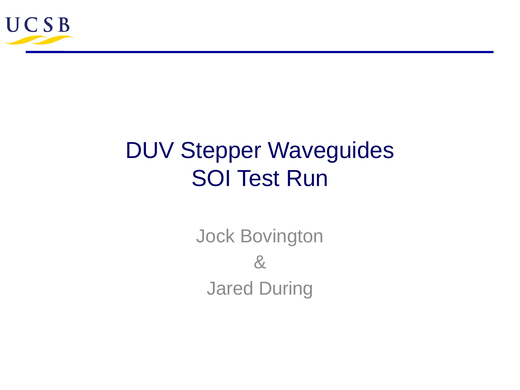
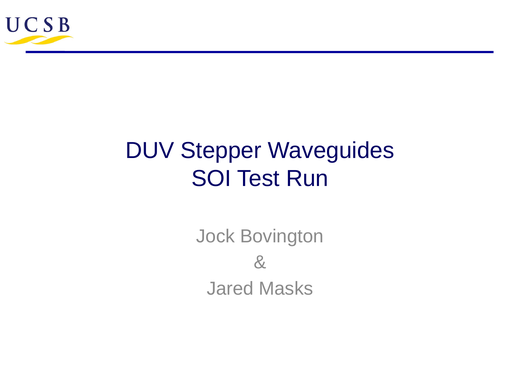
During: During -> Masks (286, 289)
